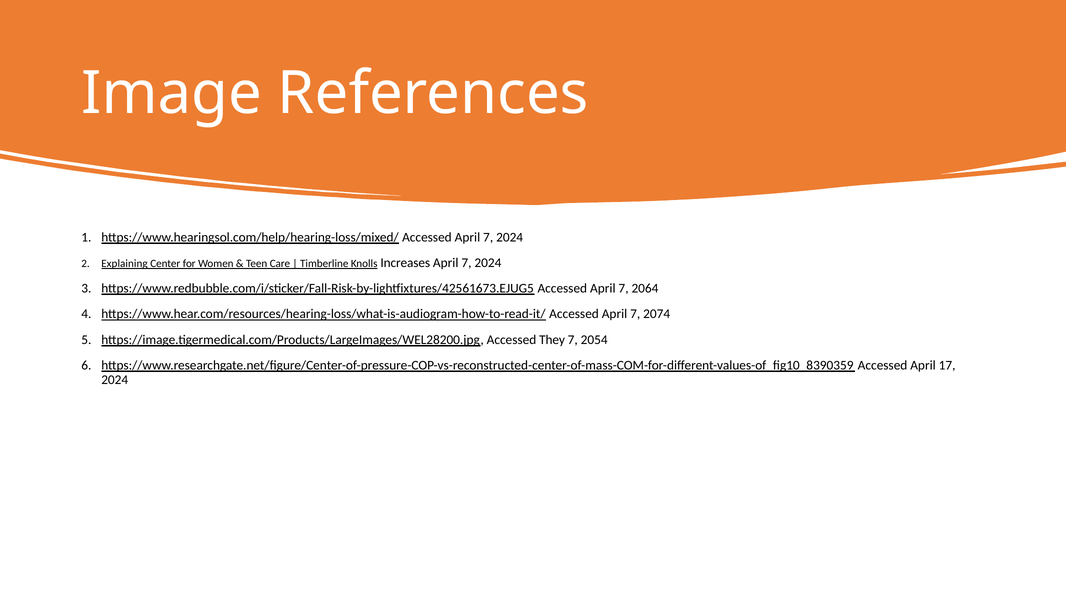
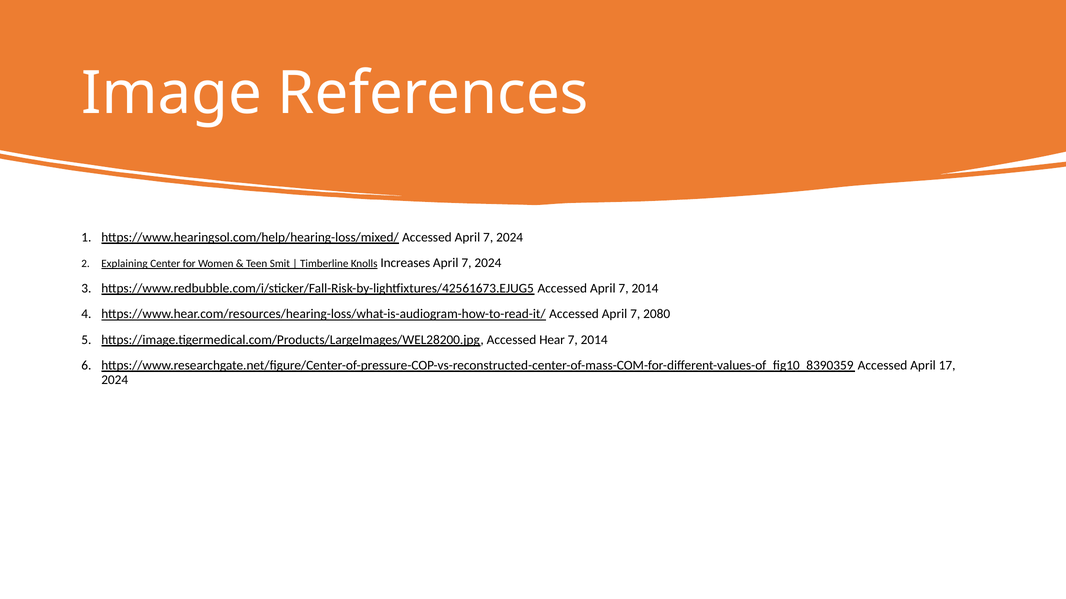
Care: Care -> Smit (280, 264)
April 7 2064: 2064 -> 2014 (645, 289)
2074: 2074 -> 2080 (657, 314)
They: They -> Hear (552, 340)
2054: 2054 -> 2014 (594, 340)
